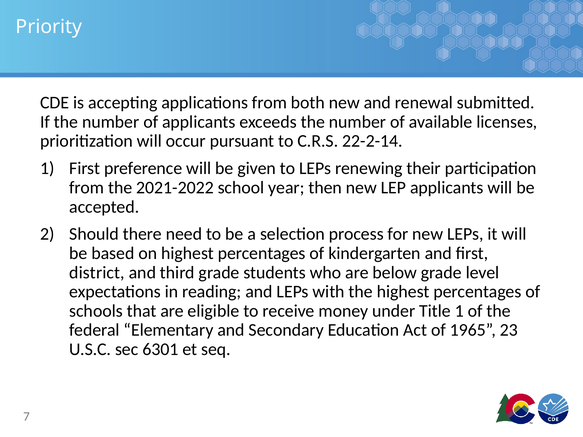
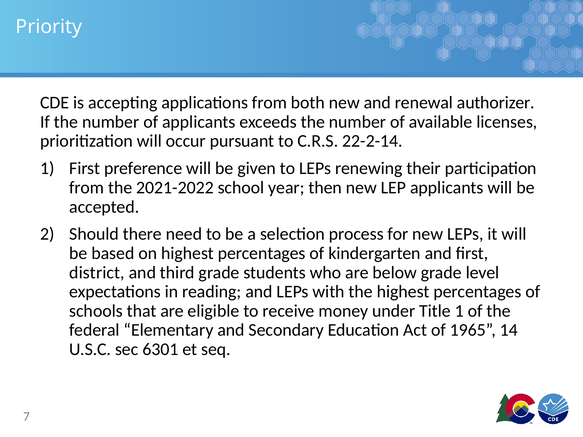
submitted: submitted -> authorizer (496, 103)
23: 23 -> 14 (509, 330)
